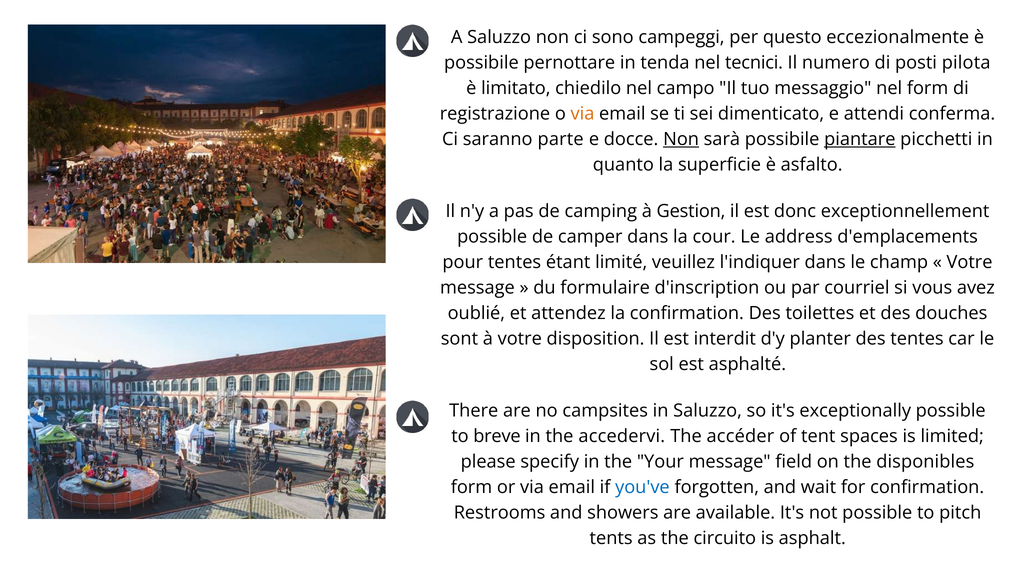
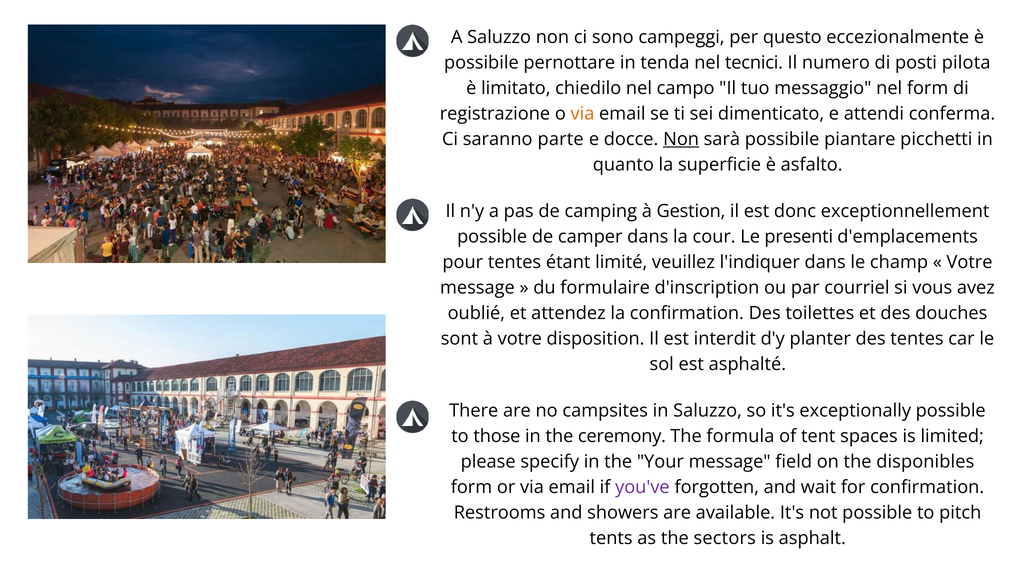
piantare underline: present -> none (860, 139)
address: address -> presenti (799, 237)
breve: breve -> those (497, 437)
accedervi: accedervi -> ceremony (622, 437)
accéder: accéder -> formula (740, 437)
you've colour: blue -> purple (642, 488)
circuito: circuito -> sectors (725, 539)
